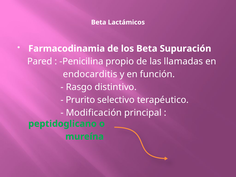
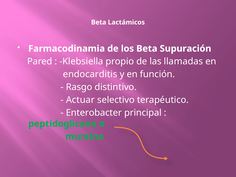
Penicilina: Penicilina -> Klebsiella (81, 61)
Prurito: Prurito -> Actuar (80, 100)
Modificación: Modificación -> Enterobacter (94, 113)
